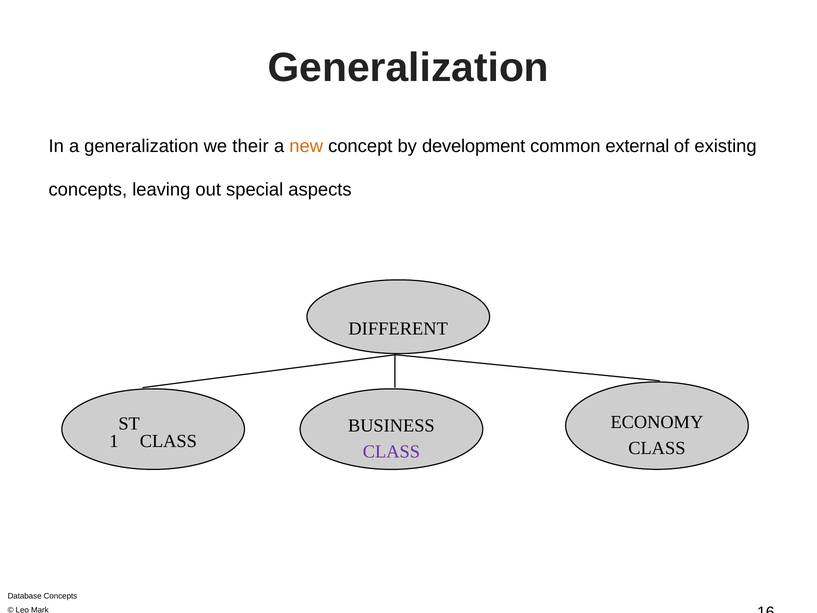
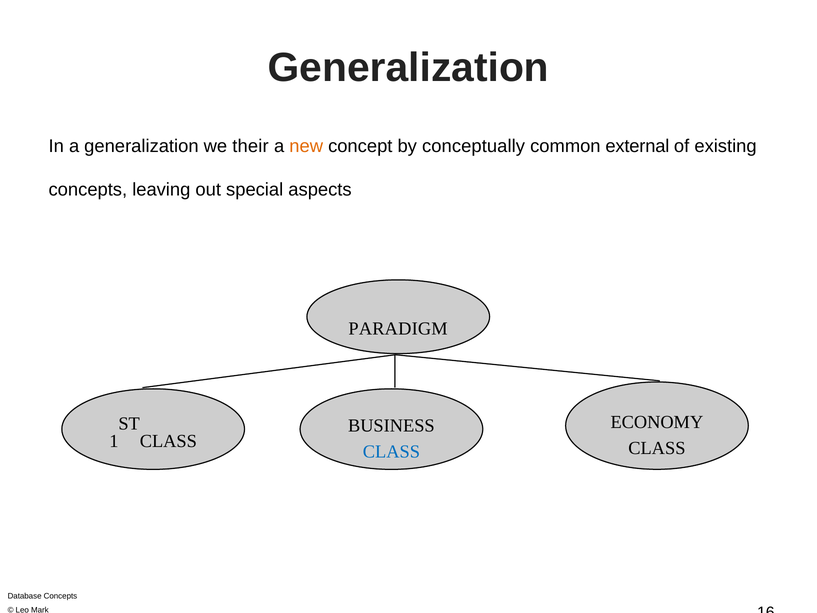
development: development -> conceptually (474, 146)
DIFFERENT: DIFFERENT -> PARADIGM (398, 329)
CLASS colour: purple -> blue (391, 452)
